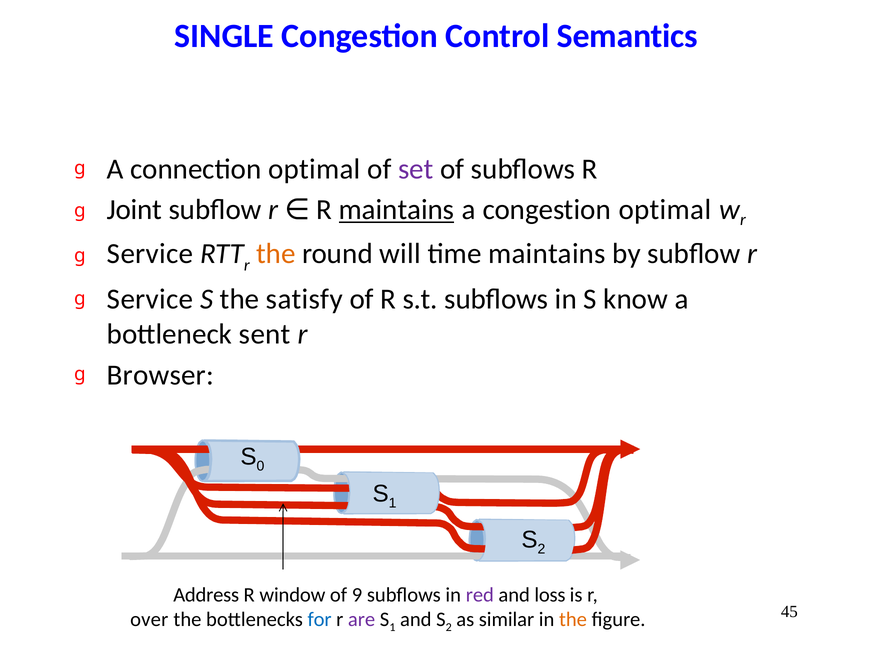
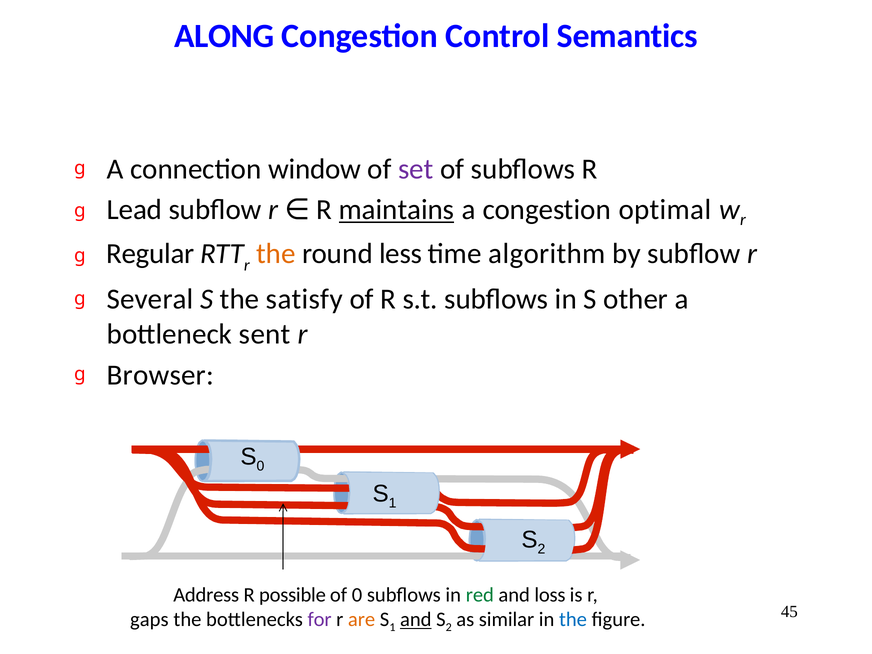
SINGLE: SINGLE -> ALONG (224, 36)
connection optimal: optimal -> window (315, 169)
Joint: Joint -> Lead (134, 210)
Service: Service -> Regular (150, 254)
will: will -> less (400, 254)
time maintains: maintains -> algorithm (547, 254)
Service: Service -> Several (150, 299)
know: know -> other (636, 299)
window: window -> possible (292, 595)
of 9: 9 -> 0 (357, 595)
red colour: purple -> green (480, 595)
over: over -> gaps (149, 620)
for colour: blue -> purple (320, 620)
are colour: purple -> orange (362, 620)
and underline: none -> present (416, 620)
the colour: orange -> blue (573, 620)
